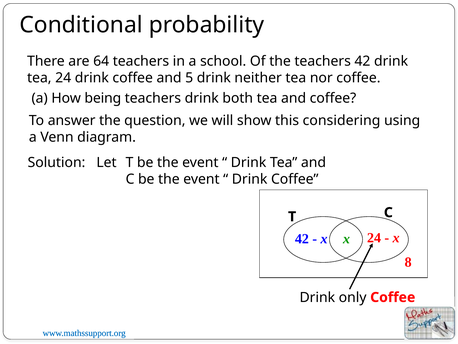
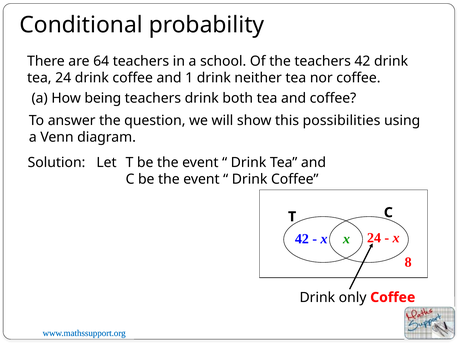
5: 5 -> 1 (189, 78)
considering: considering -> possibilities (342, 120)
